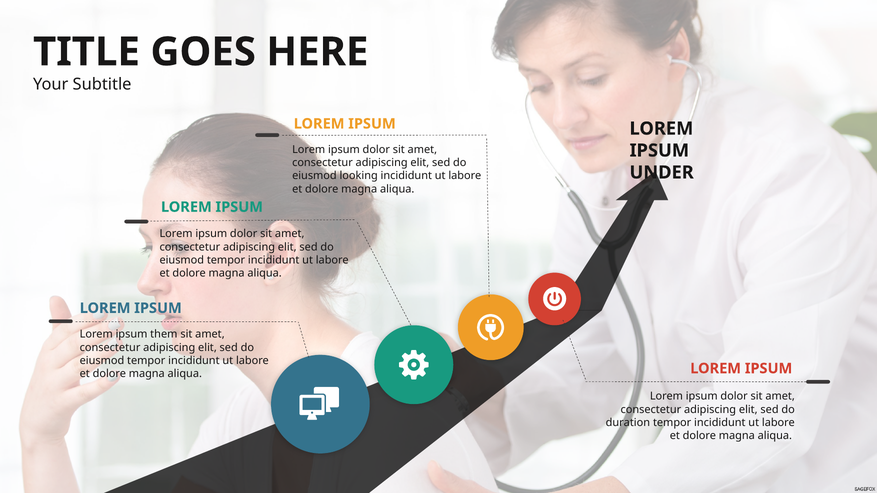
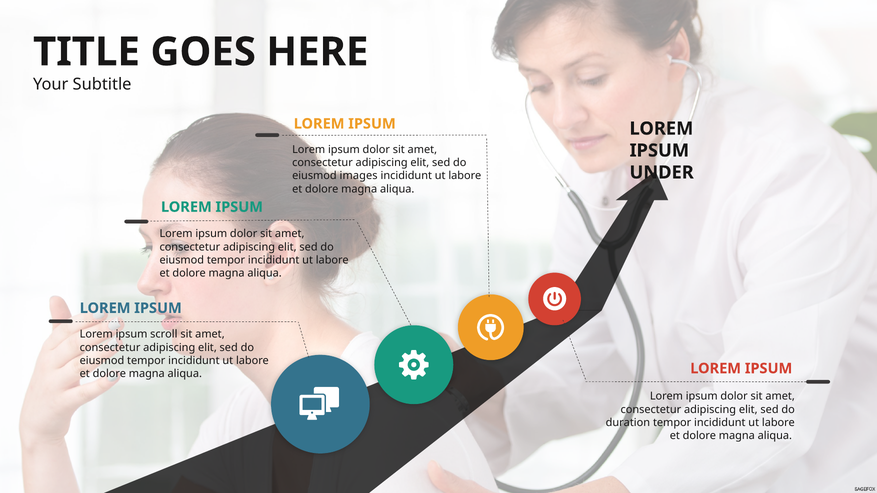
looking: looking -> images (359, 176)
them: them -> scroll (164, 335)
